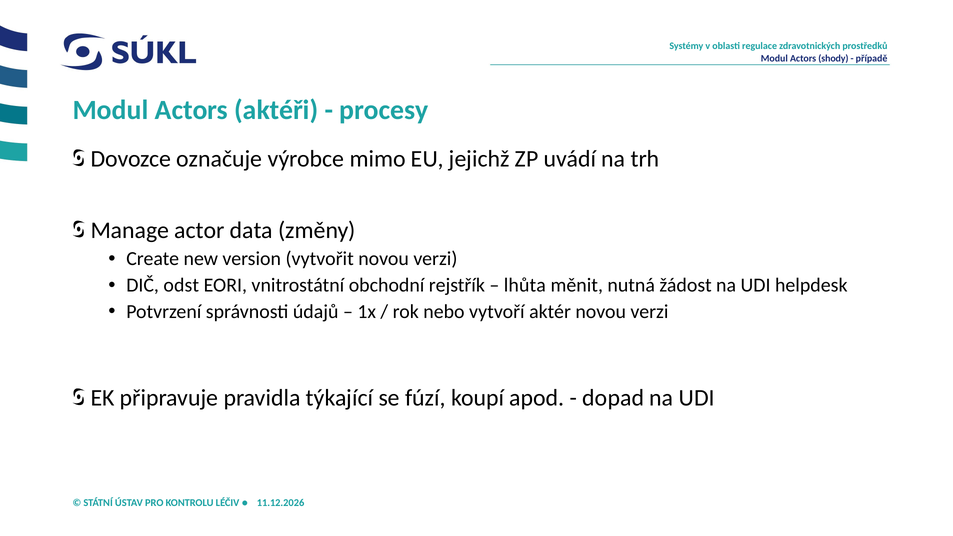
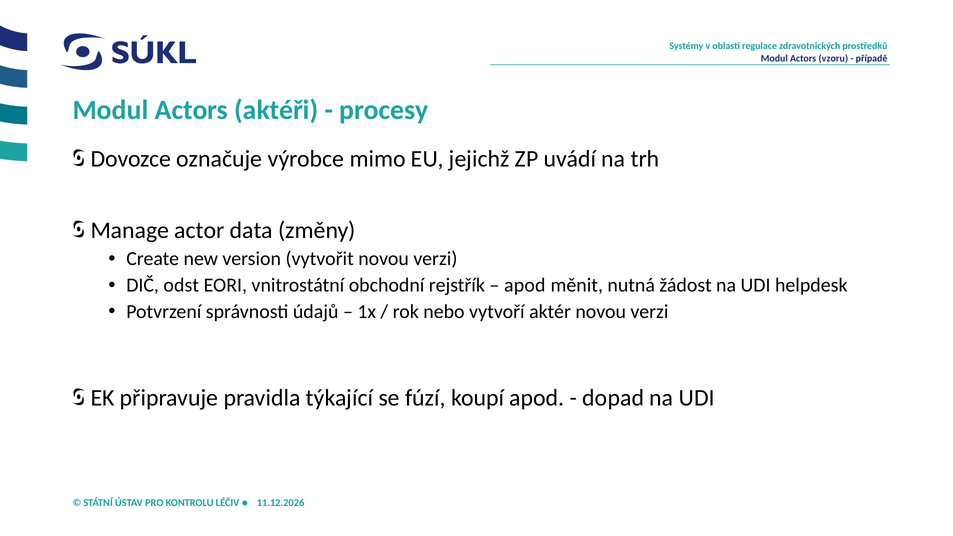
shody: shody -> vzoru (833, 58)
lhůta: lhůta -> apod (525, 285)
